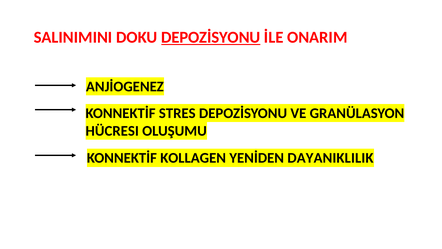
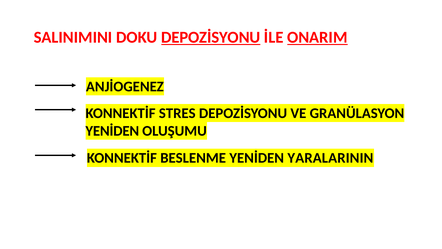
ONARIM underline: none -> present (317, 37)
HÜCRESI: HÜCRESI -> YENİDEN (112, 131)
KOLLAGEN: KOLLAGEN -> BESLENME (193, 158)
DAYANIKLILIK: DAYANIKLILIK -> YARALARININ (330, 158)
